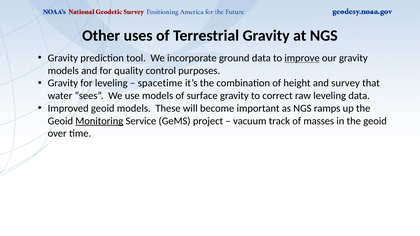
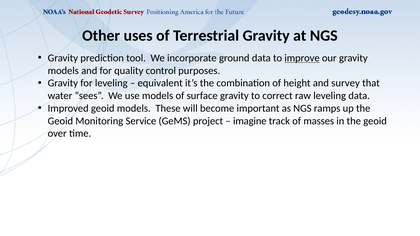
spacetime: spacetime -> equivalent (160, 83)
Monitoring underline: present -> none (99, 121)
vacuum: vacuum -> imagine (250, 121)
